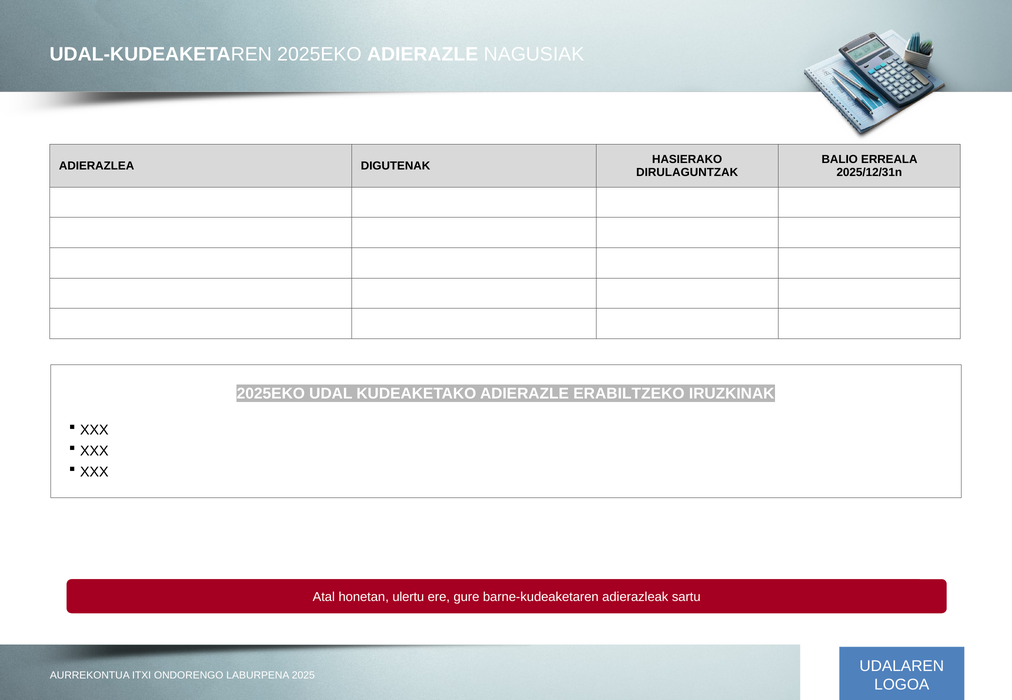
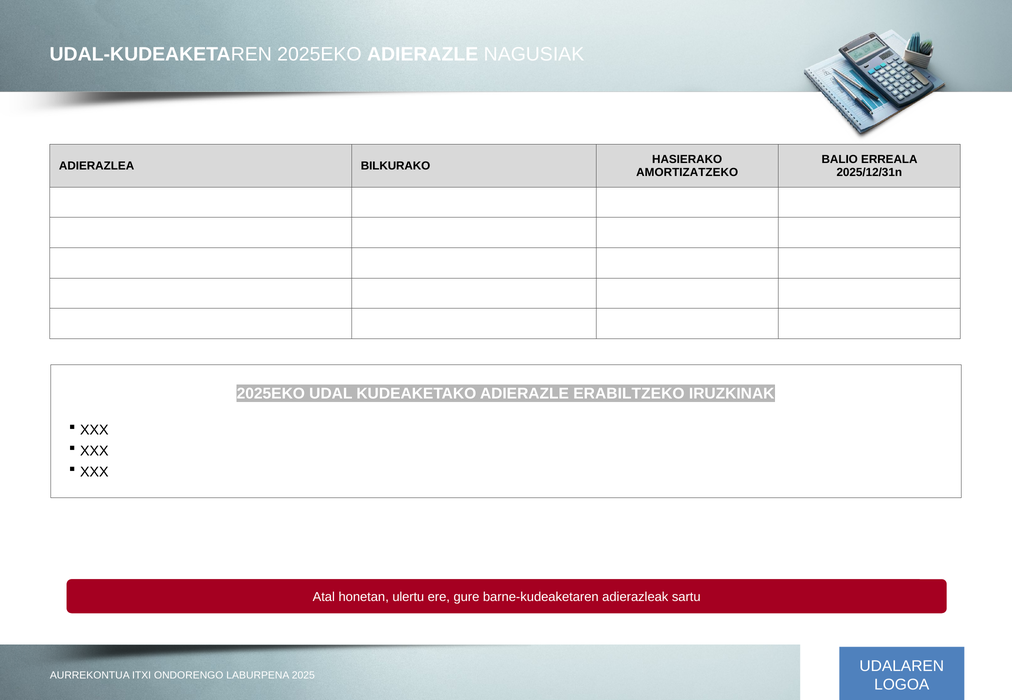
DIGUTENAK: DIGUTENAK -> BILKURAKO (396, 166)
DIRULAGUNTZAK: DIRULAGUNTZAK -> AMORTIZATZEKO (687, 172)
